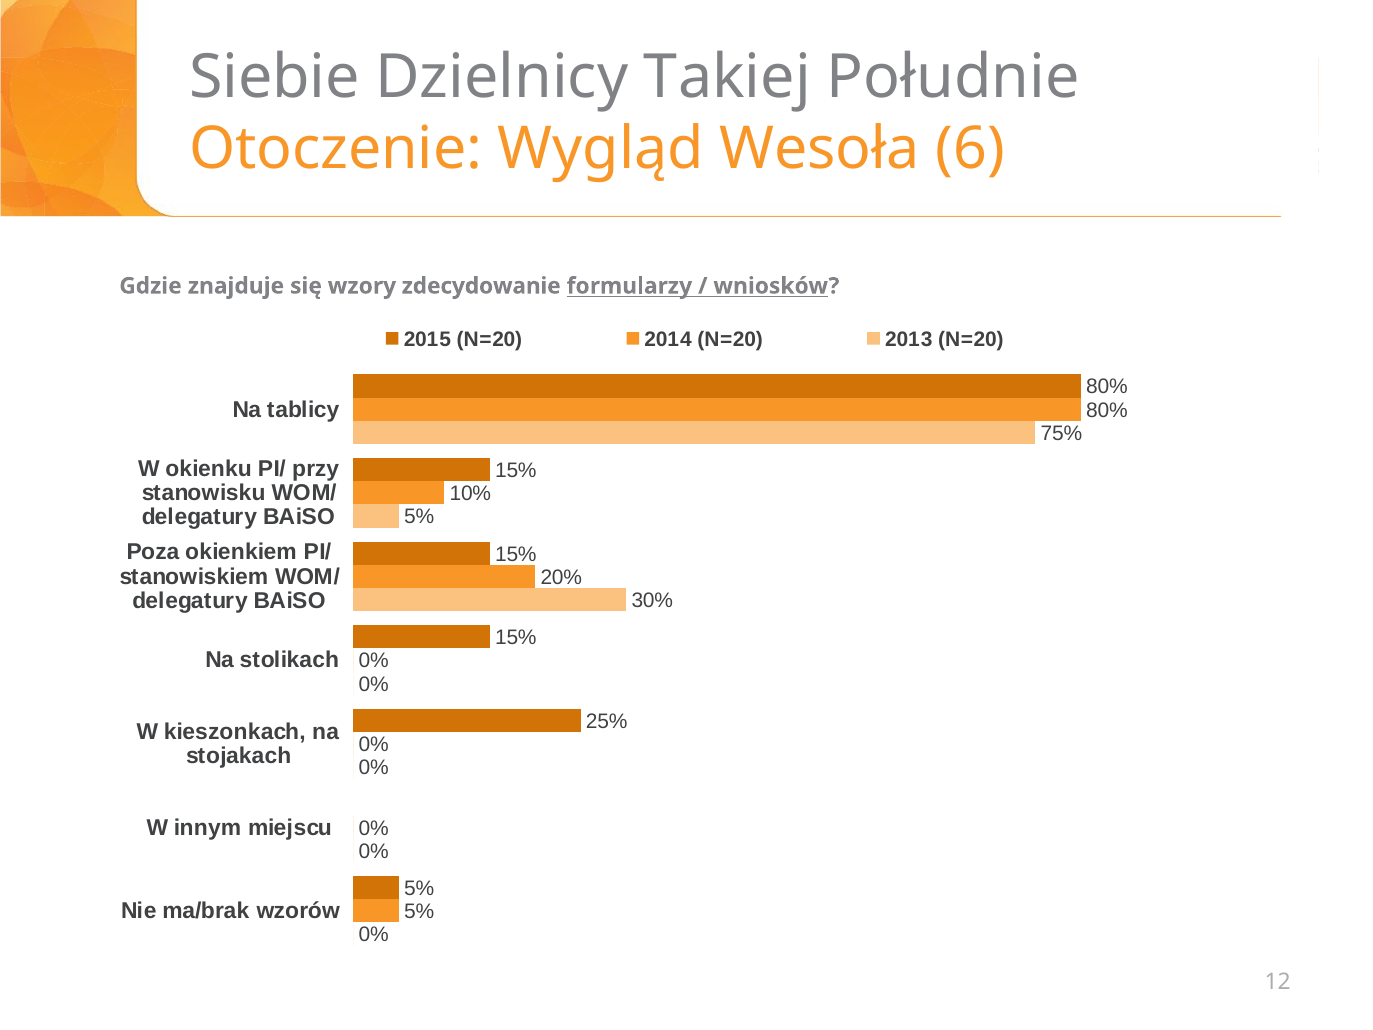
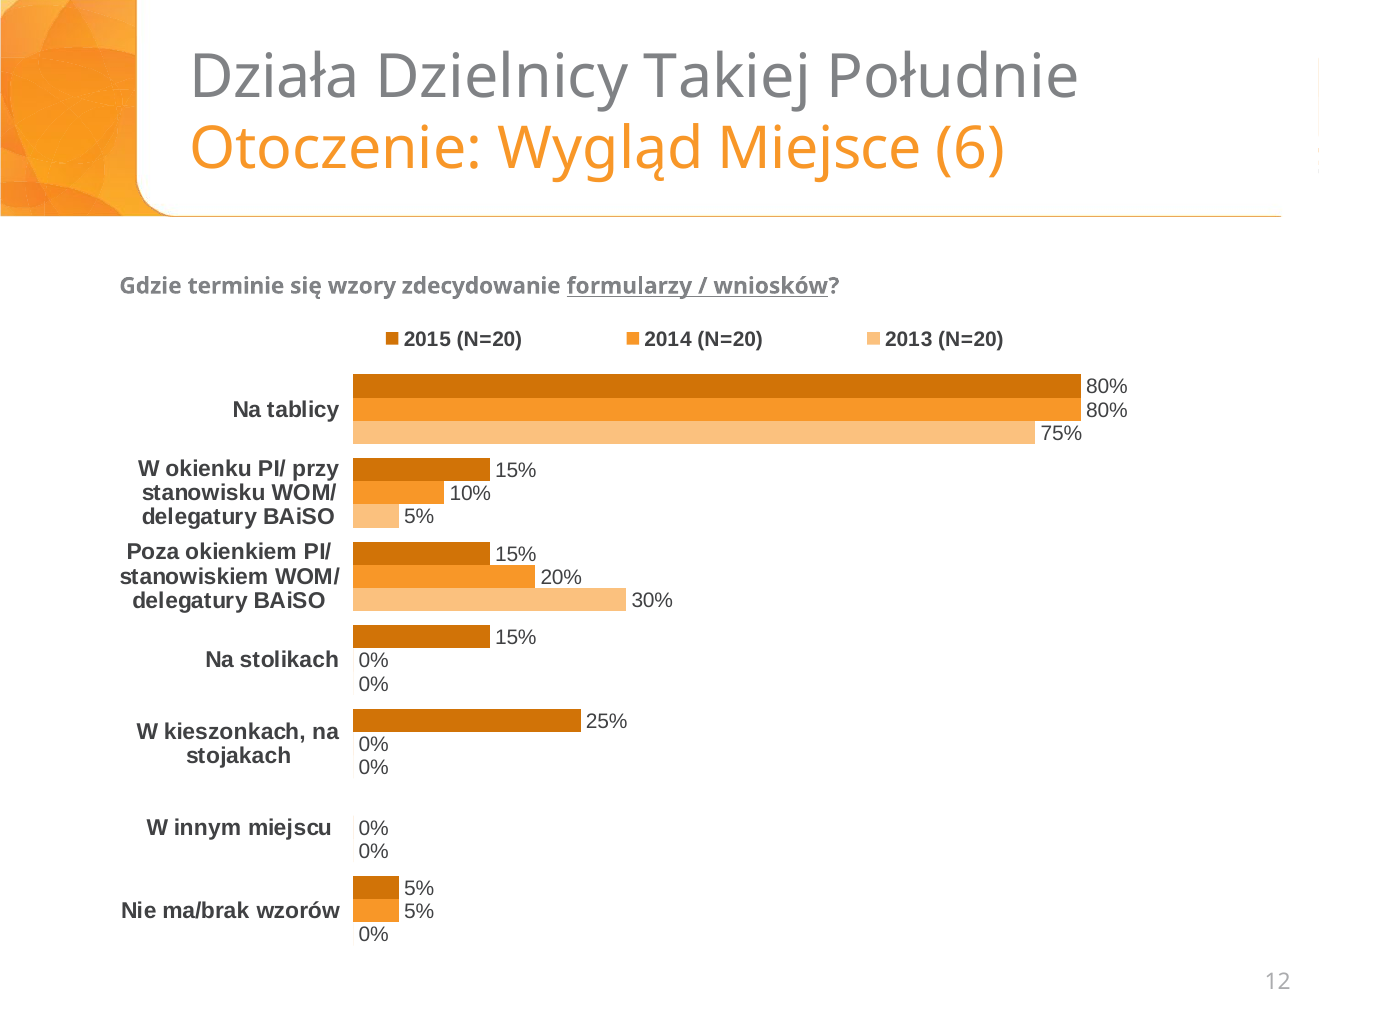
Siebie: Siebie -> Działa (275, 77)
Wesoła: Wesoła -> Miejsce (820, 149)
znajduje: znajduje -> terminie (236, 286)
